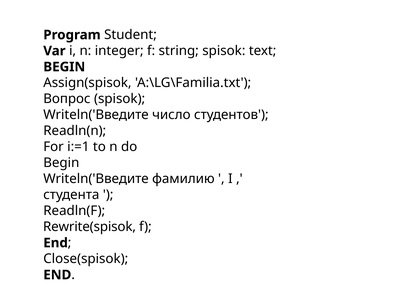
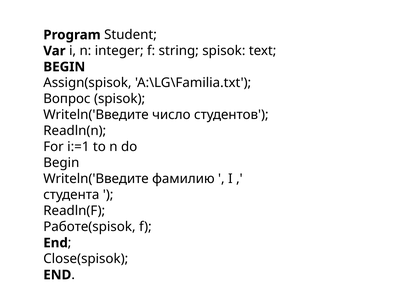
Rewrite(spisok: Rewrite(spisok -> Работе(spisok (89, 227)
